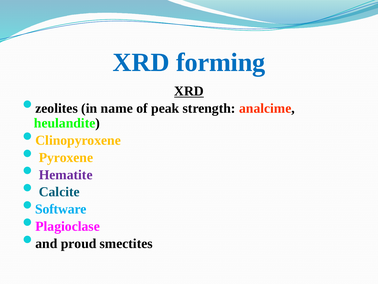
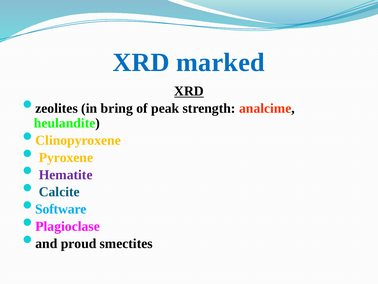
forming: forming -> marked (220, 62)
name: name -> bring (117, 108)
